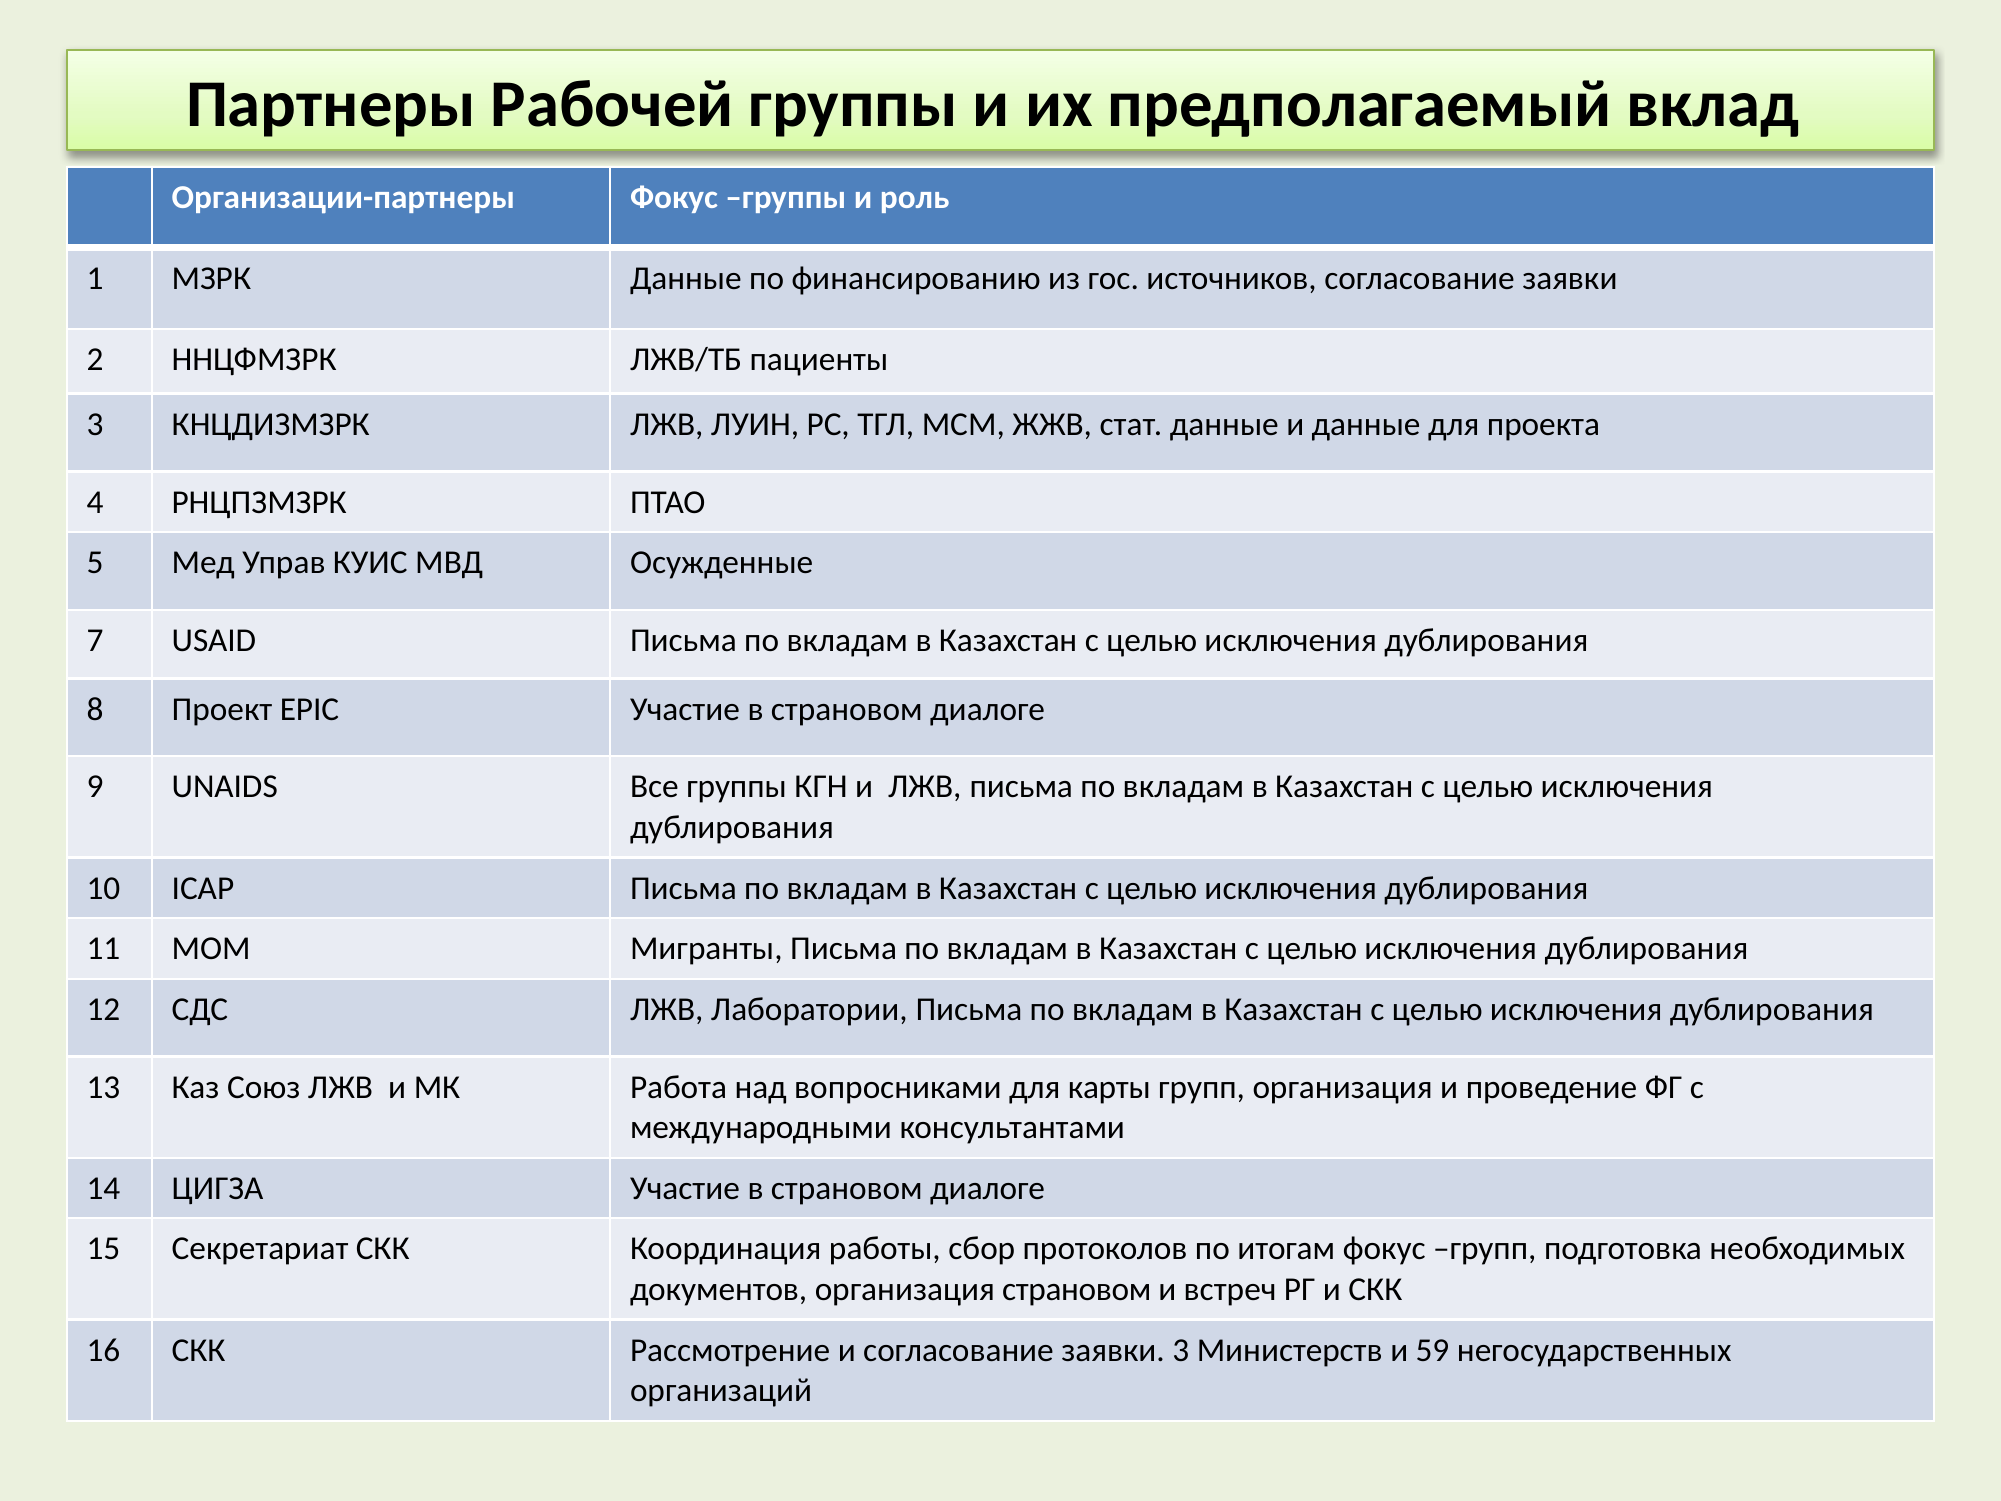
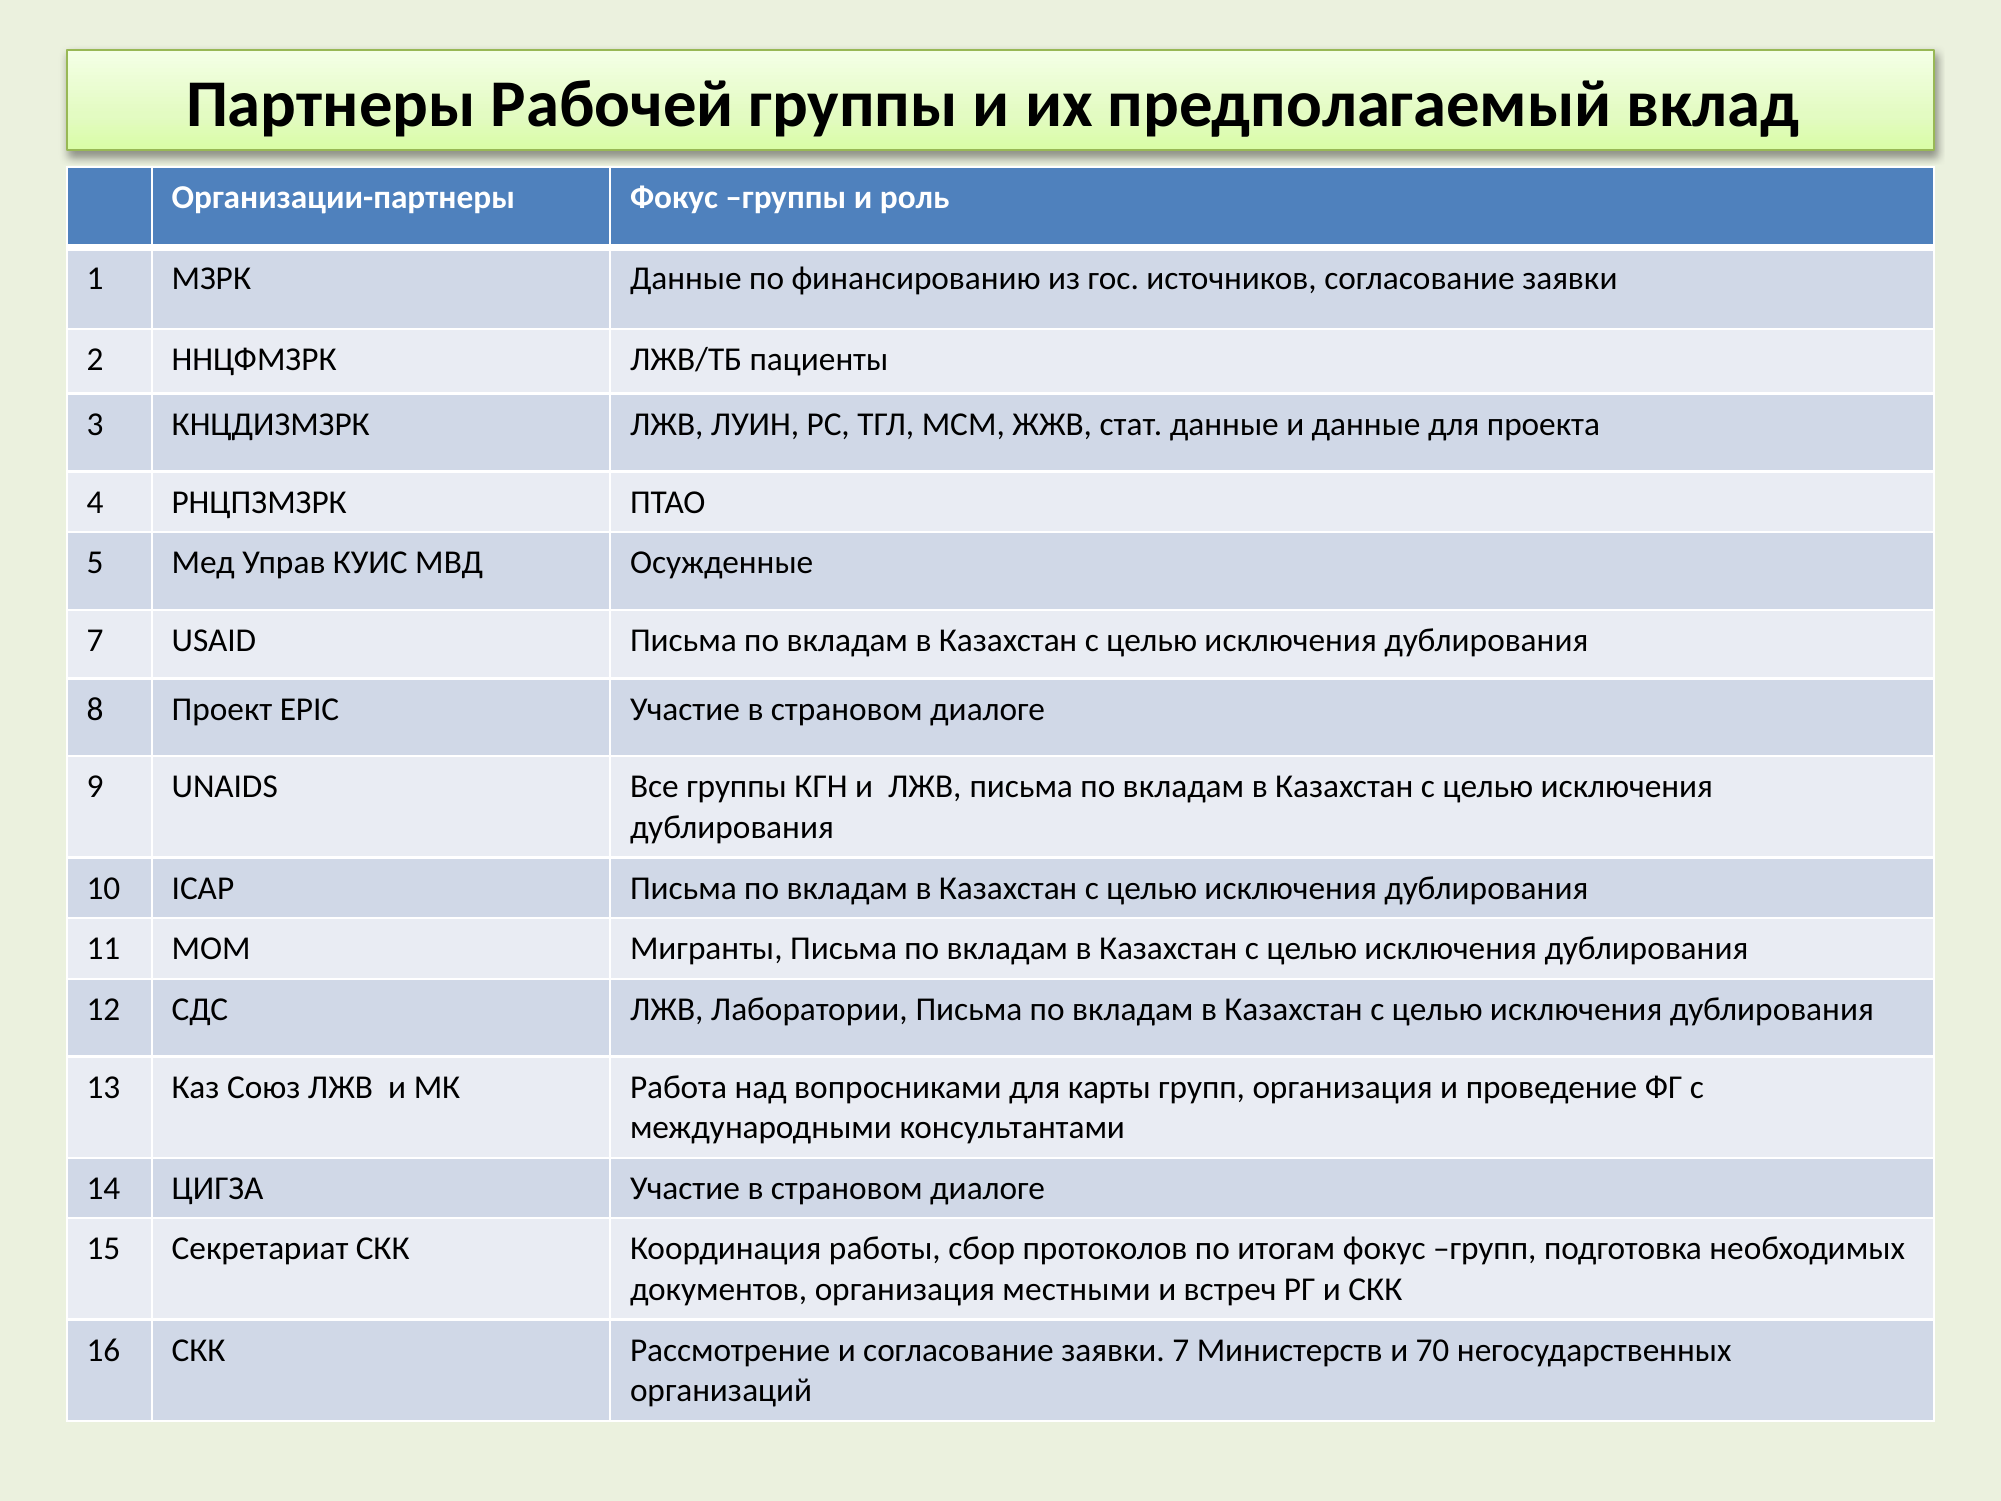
организация страновом: страновом -> местными (1076, 1289)
заявки 3: 3 -> 7 (1181, 1350)
59: 59 -> 70 (1432, 1350)
